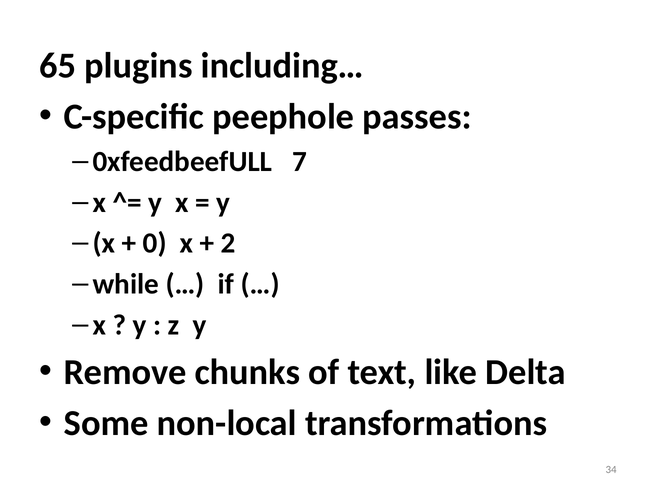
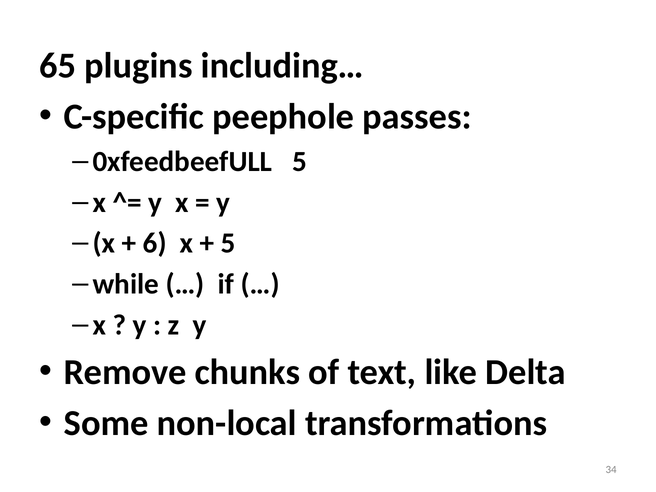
7: 7 -> 5 (300, 162)
0: 0 -> 6 (155, 243)
2: 2 -> 5 (228, 243)
